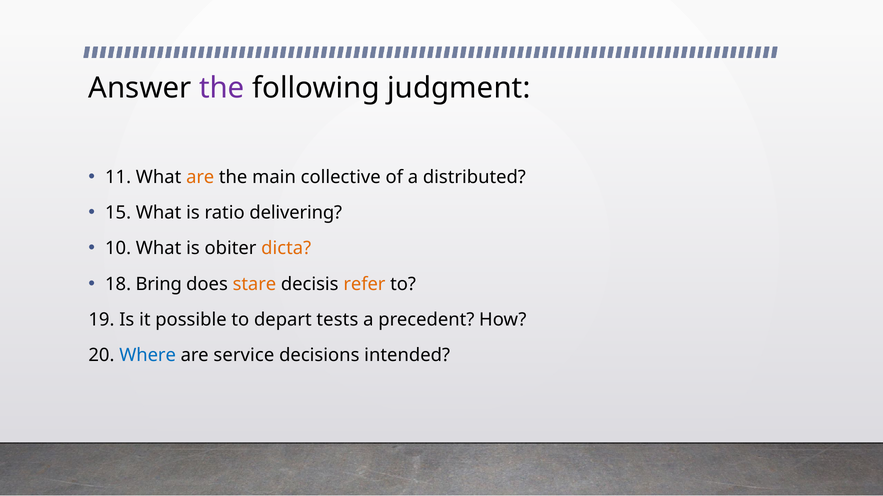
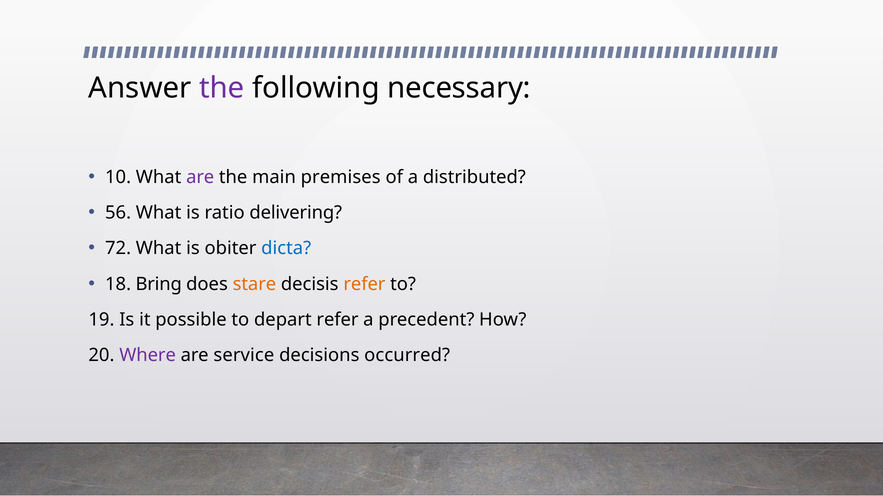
judgment: judgment -> necessary (459, 88)
11: 11 -> 10 (118, 177)
are colour: orange -> purple (200, 177)
collective: collective -> premises (341, 177)
15: 15 -> 56 (118, 213)
10: 10 -> 72 (118, 249)
dicta colour: orange -> blue (286, 249)
depart tests: tests -> refer (337, 320)
Where colour: blue -> purple (148, 356)
intended: intended -> occurred (407, 356)
